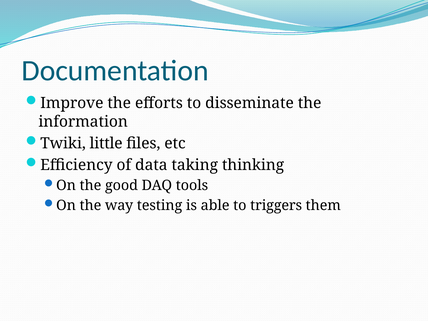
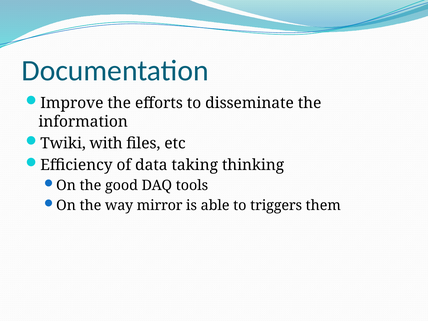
little: little -> with (106, 143)
testing: testing -> mirror (160, 206)
